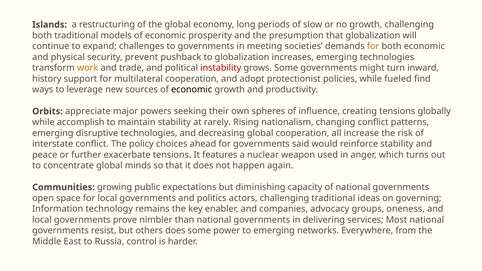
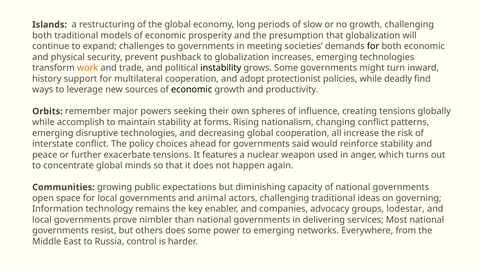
for colour: orange -> black (373, 46)
instability colour: red -> black (221, 68)
fueled: fueled -> deadly (398, 79)
appreciate: appreciate -> remember (88, 111)
rarely: rarely -> forms (217, 122)
politics: politics -> animal (212, 198)
oneness: oneness -> lodestar (406, 209)
